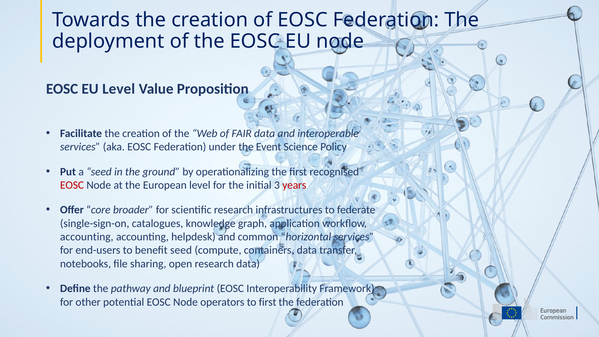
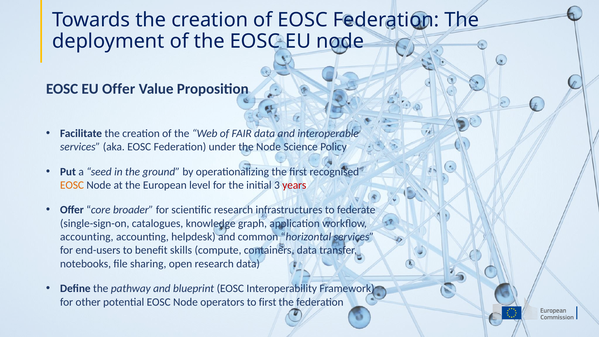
EU Level: Level -> Offer (119, 89)
the Event: Event -> Node (269, 147)
EOSC colour: red -> orange (72, 185)
benefit seed: seed -> skills (181, 250)
